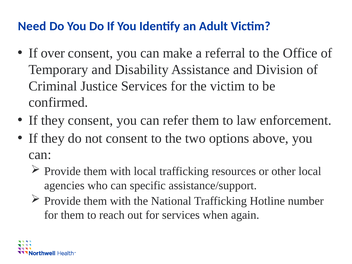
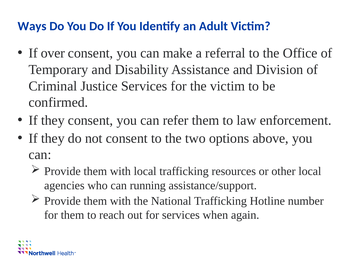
Need: Need -> Ways (32, 26)
specific: specific -> running (148, 185)
